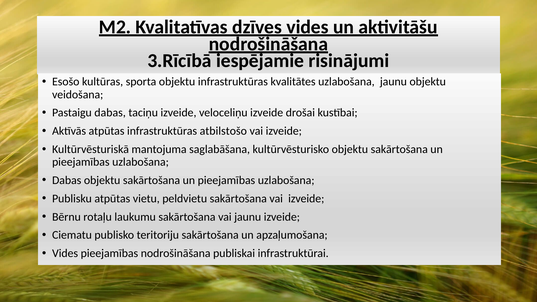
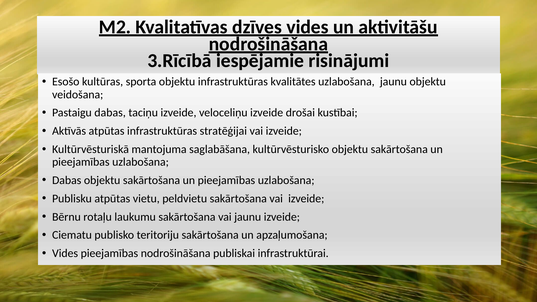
atbilstošo: atbilstošo -> stratēģijai (223, 131)
